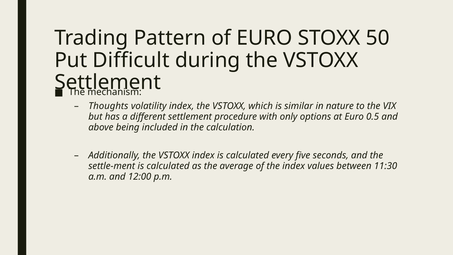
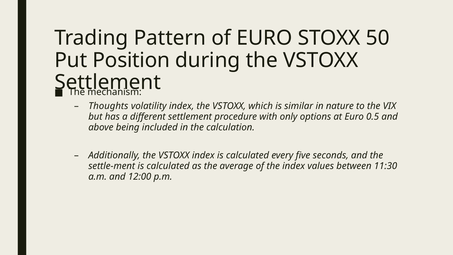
Difficult: Difficult -> Position (131, 60)
